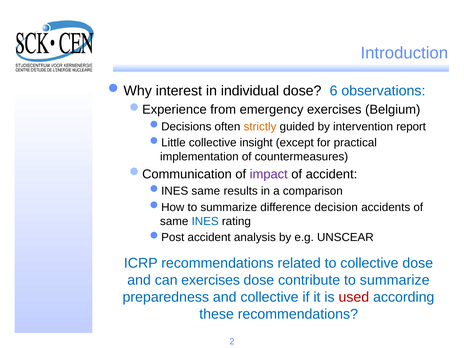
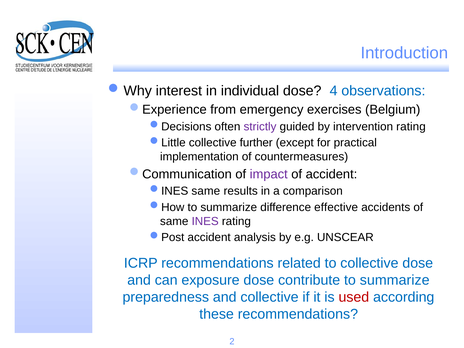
6: 6 -> 4 (334, 91)
strictly colour: orange -> purple (260, 127)
intervention report: report -> rating (411, 127)
insight: insight -> further (256, 143)
decision: decision -> effective (336, 207)
INES colour: blue -> purple (205, 221)
can exercises: exercises -> exposure (211, 280)
